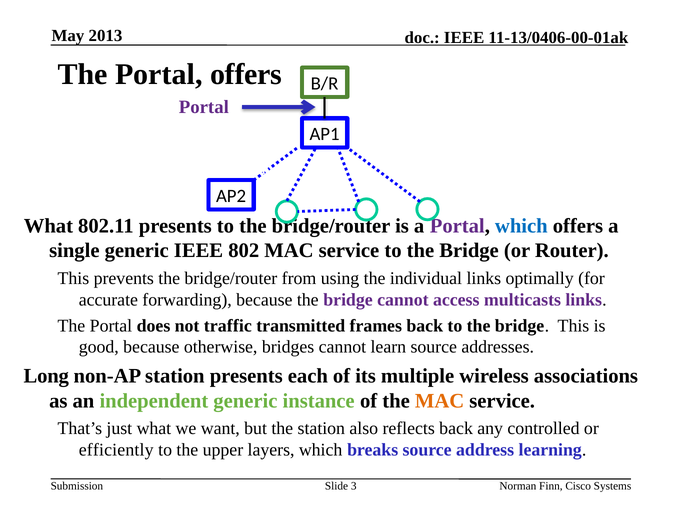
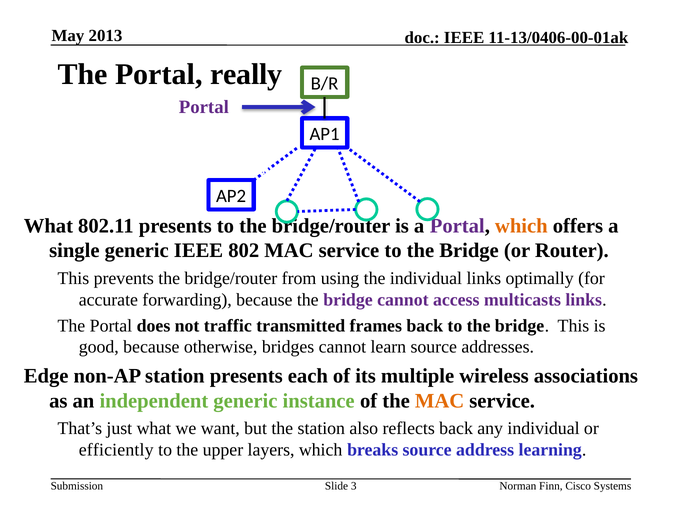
Portal offers: offers -> really (246, 74)
which colour: blue -> orange (521, 226)
Long: Long -> Edge (46, 376)
any controlled: controlled -> individual (544, 428)
